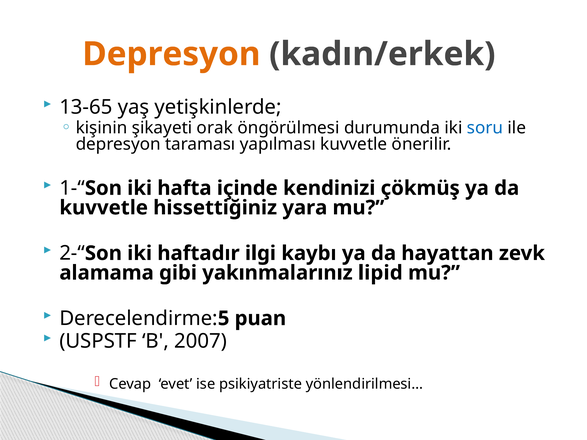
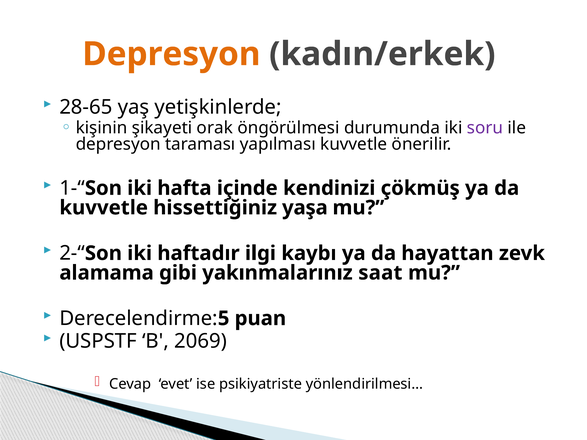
13-65: 13-65 -> 28-65 (86, 107)
soru colour: blue -> purple (485, 128)
yara: yara -> yaşa (305, 208)
lipid: lipid -> saat (380, 273)
2007: 2007 -> 2069 (201, 341)
